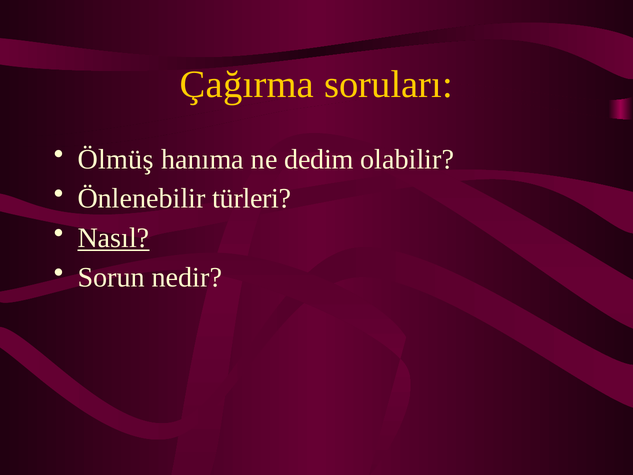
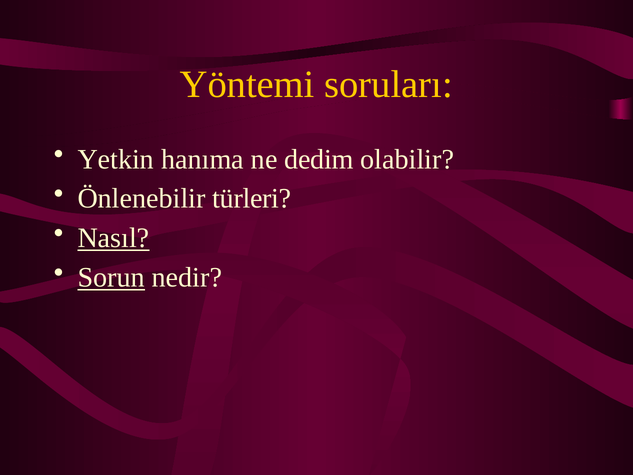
Çağırma: Çağırma -> Yöntemi (247, 84)
Ölmüş: Ölmüş -> Yetkin (116, 159)
Sorun underline: none -> present (111, 277)
